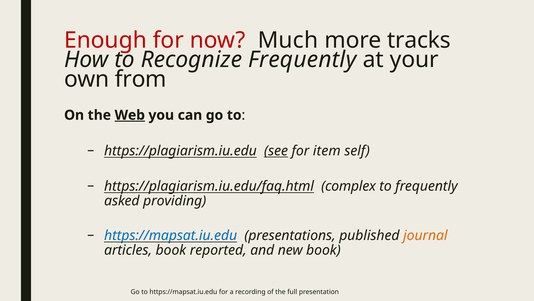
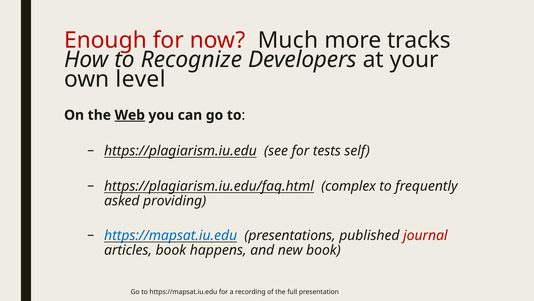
Recognize Frequently: Frequently -> Developers (302, 60)
from: from -> level (141, 79)
see underline: present -> none (276, 151)
item: item -> tests (327, 151)
journal colour: orange -> red (425, 235)
reported: reported -> happens (218, 250)
